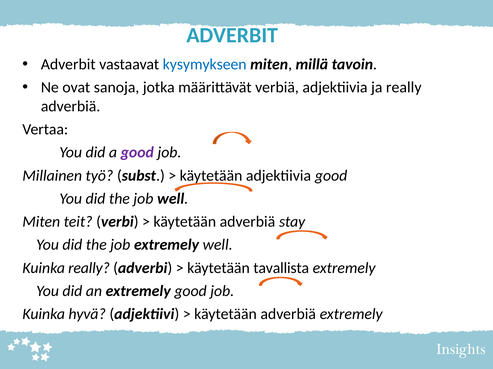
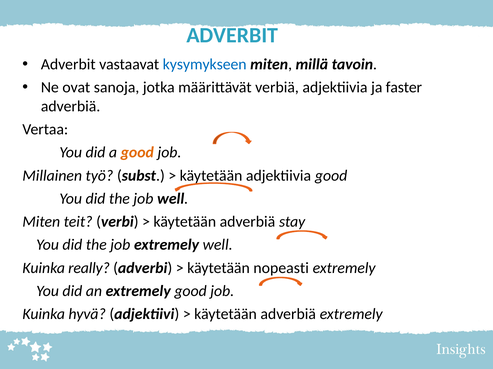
ja really: really -> faster (404, 88)
good colour: purple -> orange (137, 153)
tavallista: tavallista -> nopeasti (281, 268)
